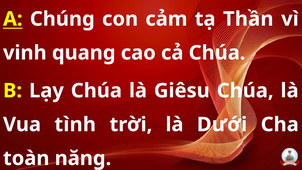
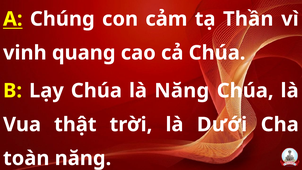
là Giêsu: Giêsu -> Năng (182, 91)
tình: tình -> thật (75, 124)
